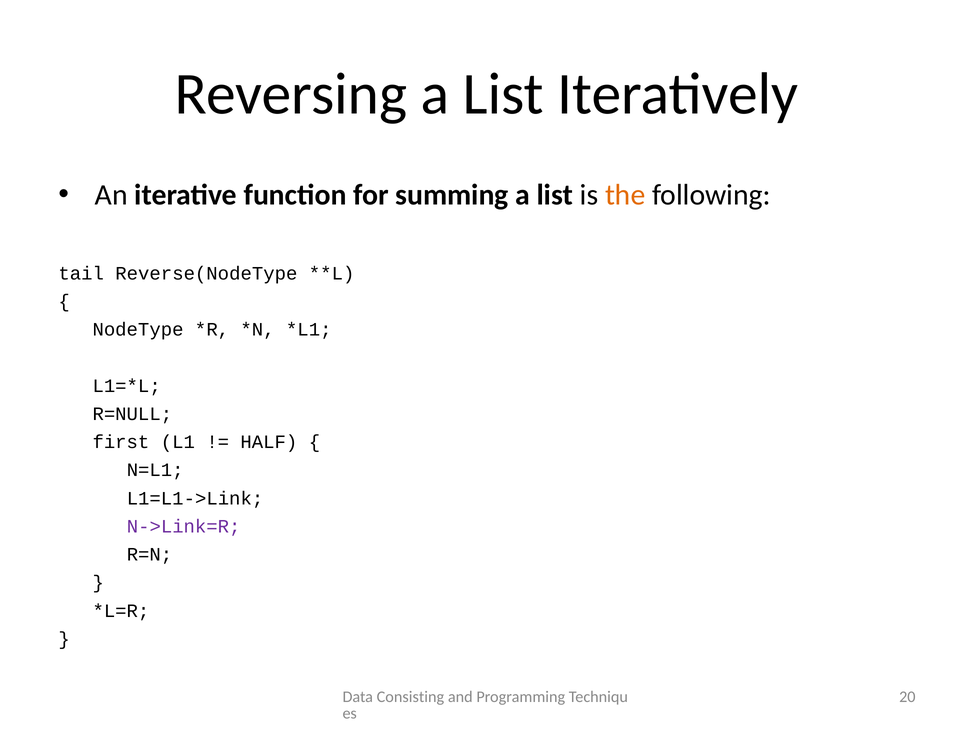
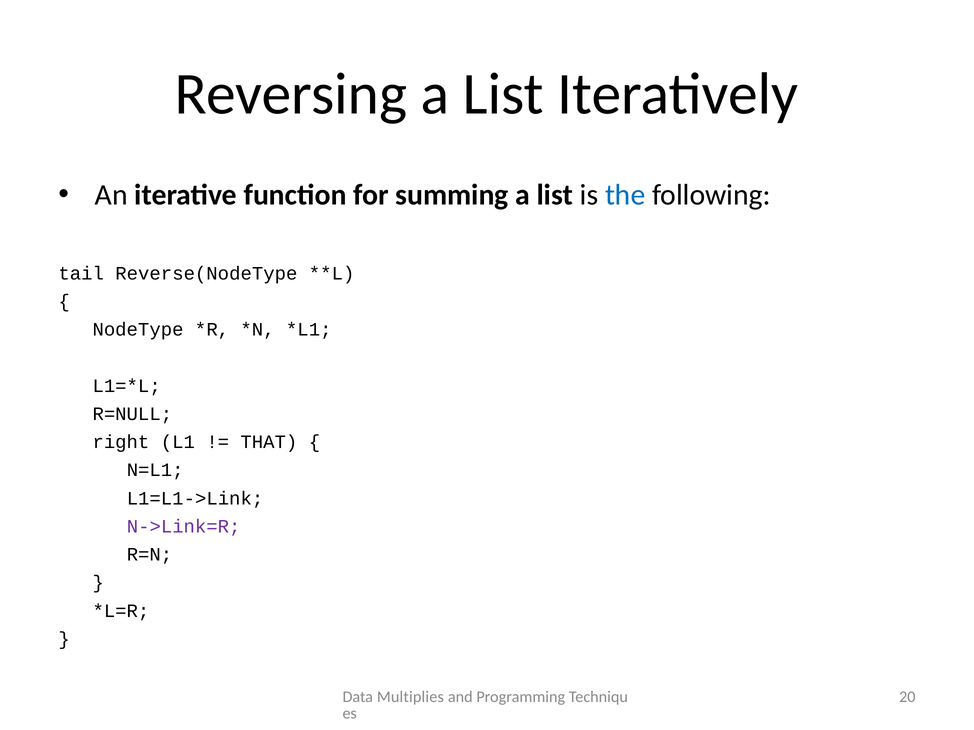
the colour: orange -> blue (625, 195)
first: first -> right (121, 442)
HALF: HALF -> THAT (269, 442)
Consisting: Consisting -> Multiplies (410, 697)
